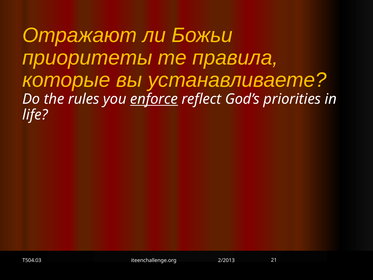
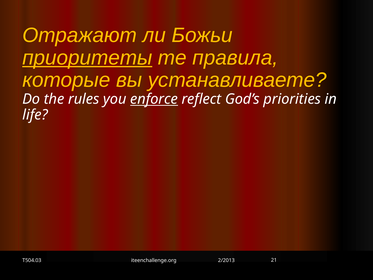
приоритеты underline: none -> present (87, 58)
